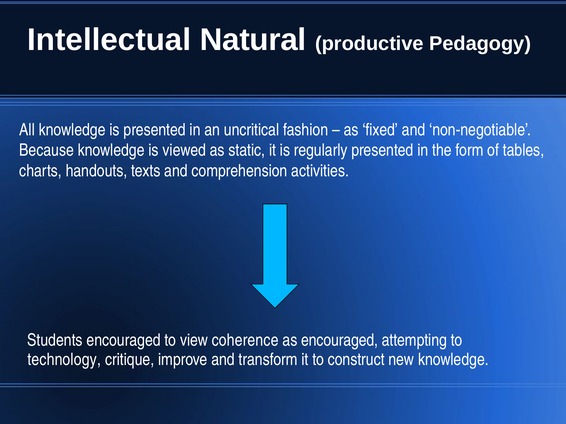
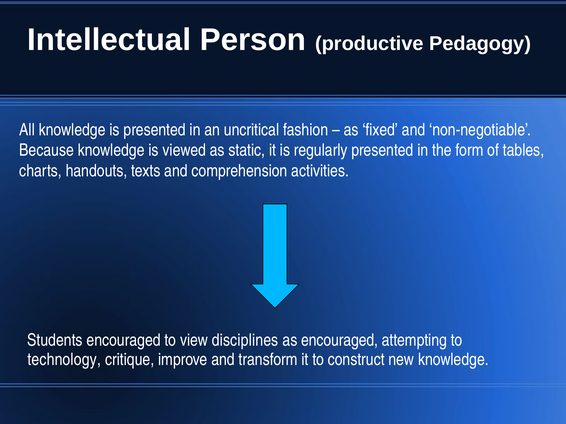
Natural: Natural -> Person (253, 40)
coherence: coherence -> disciplines (245, 341)
